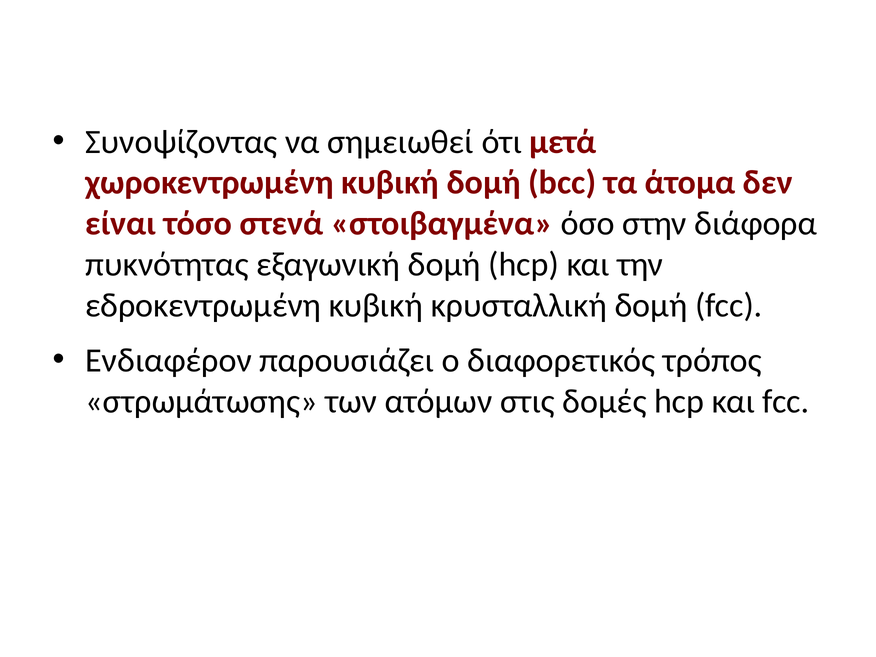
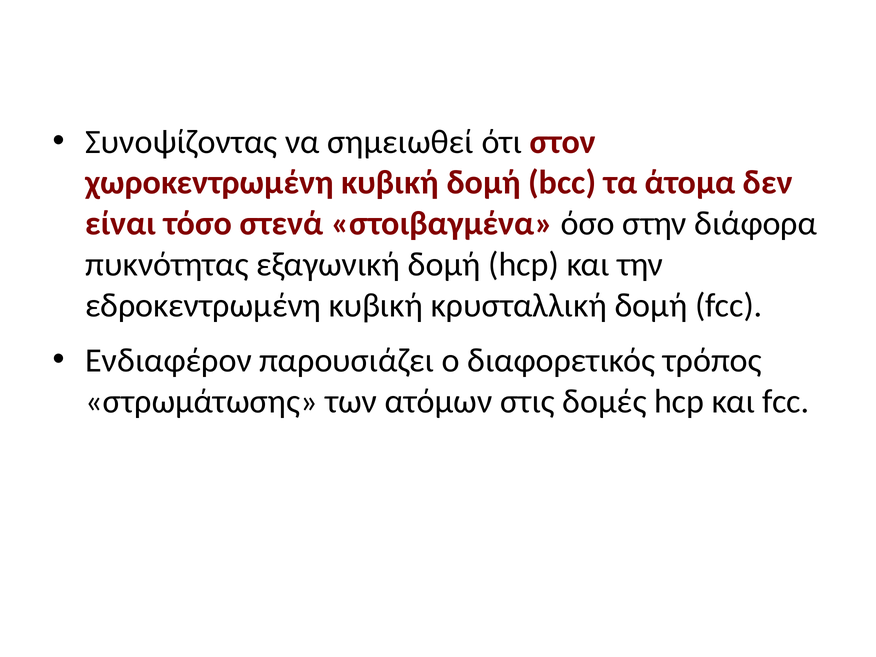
μετά: μετά -> στον (563, 142)
